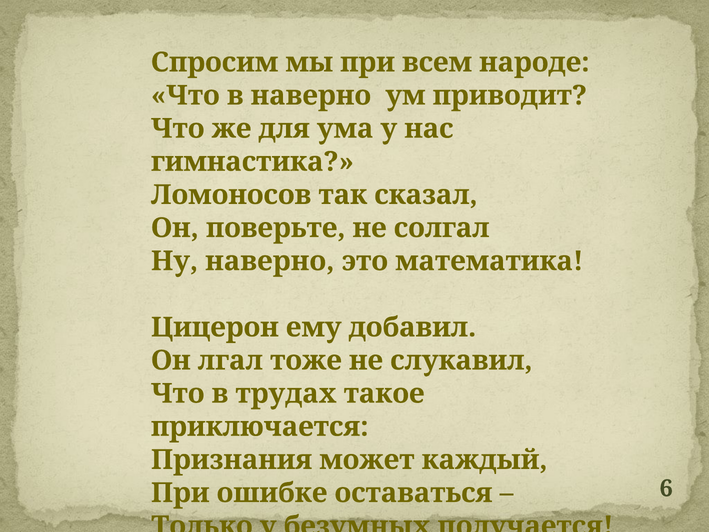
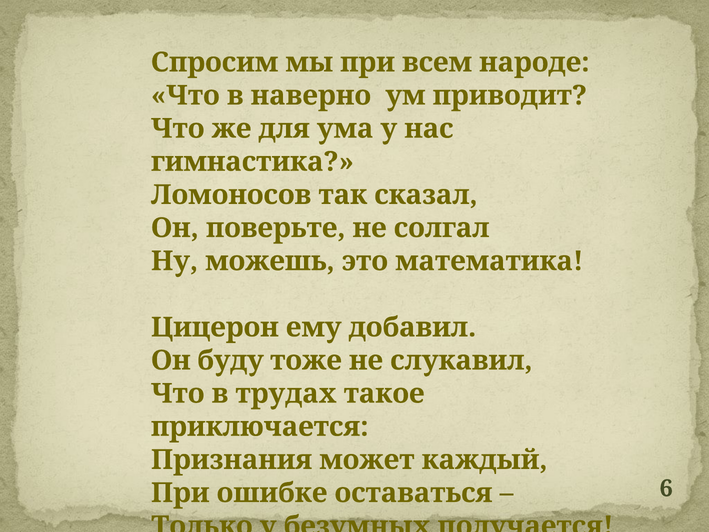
Ну наверно: наверно -> можешь (270, 261)
лгал: лгал -> буду (231, 360)
